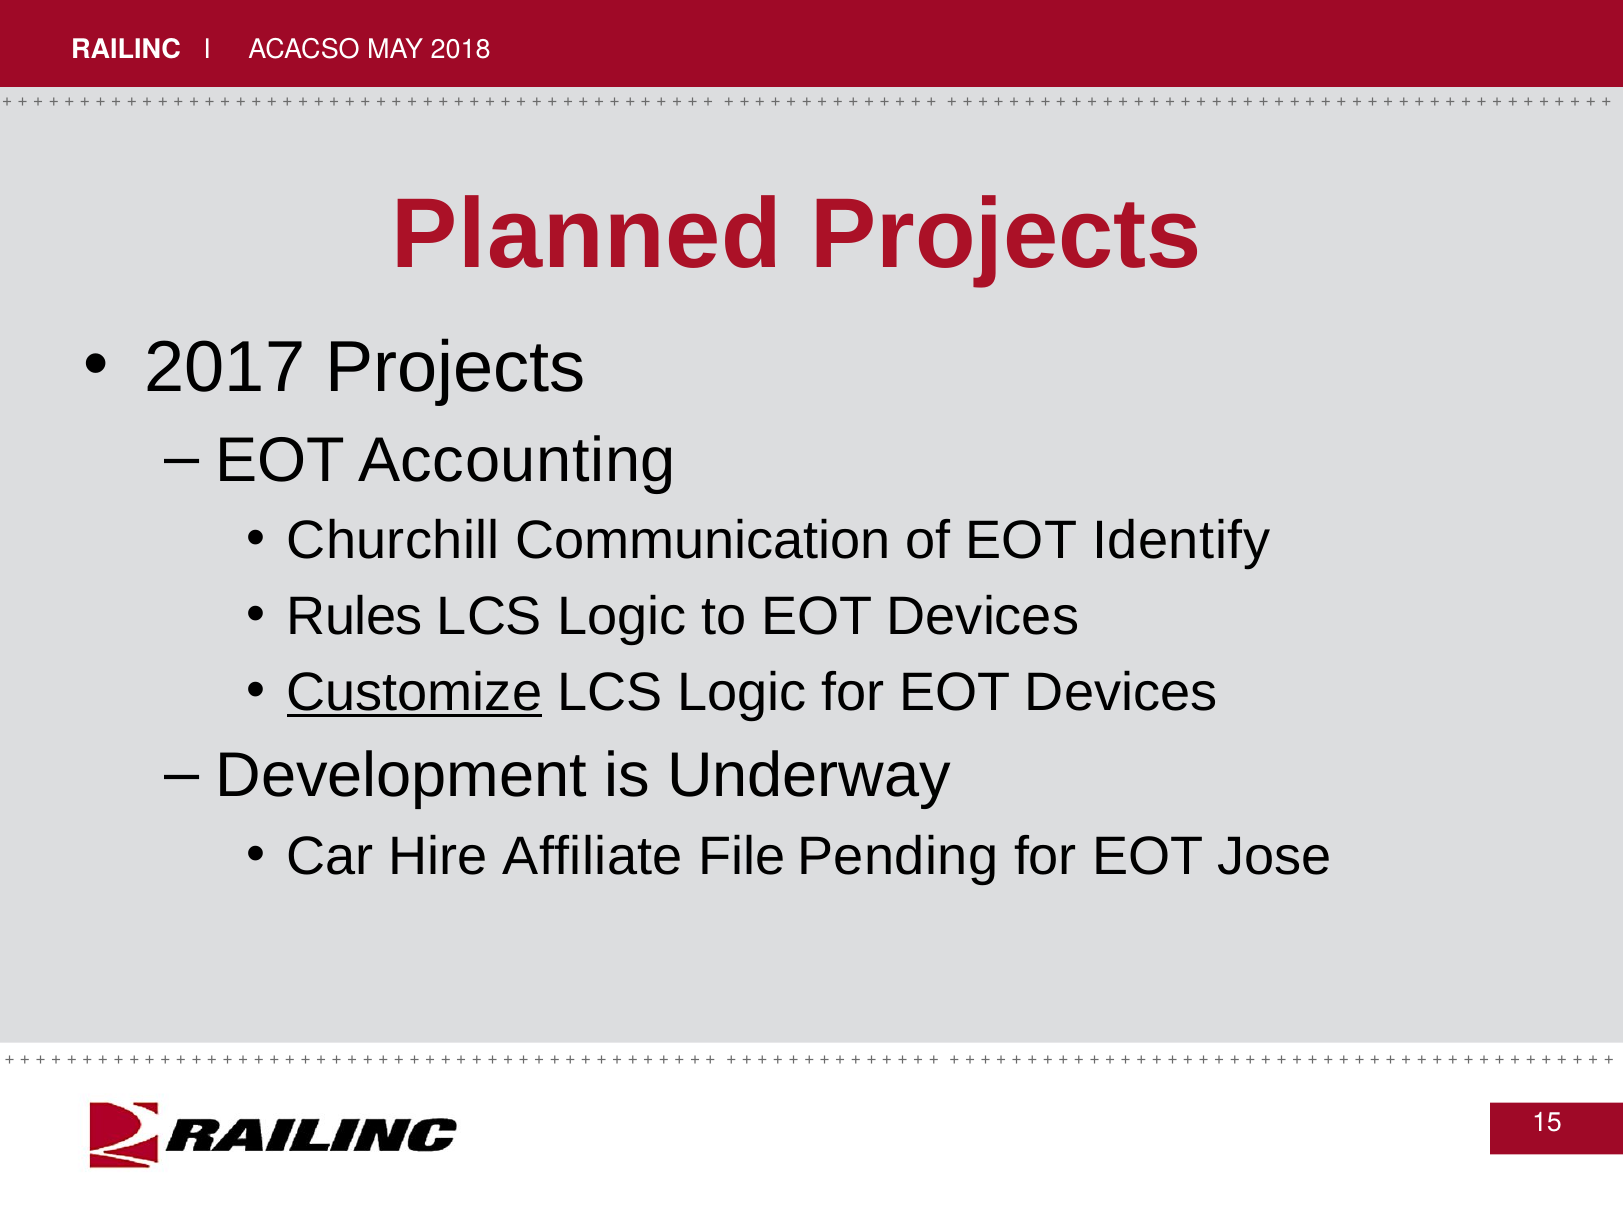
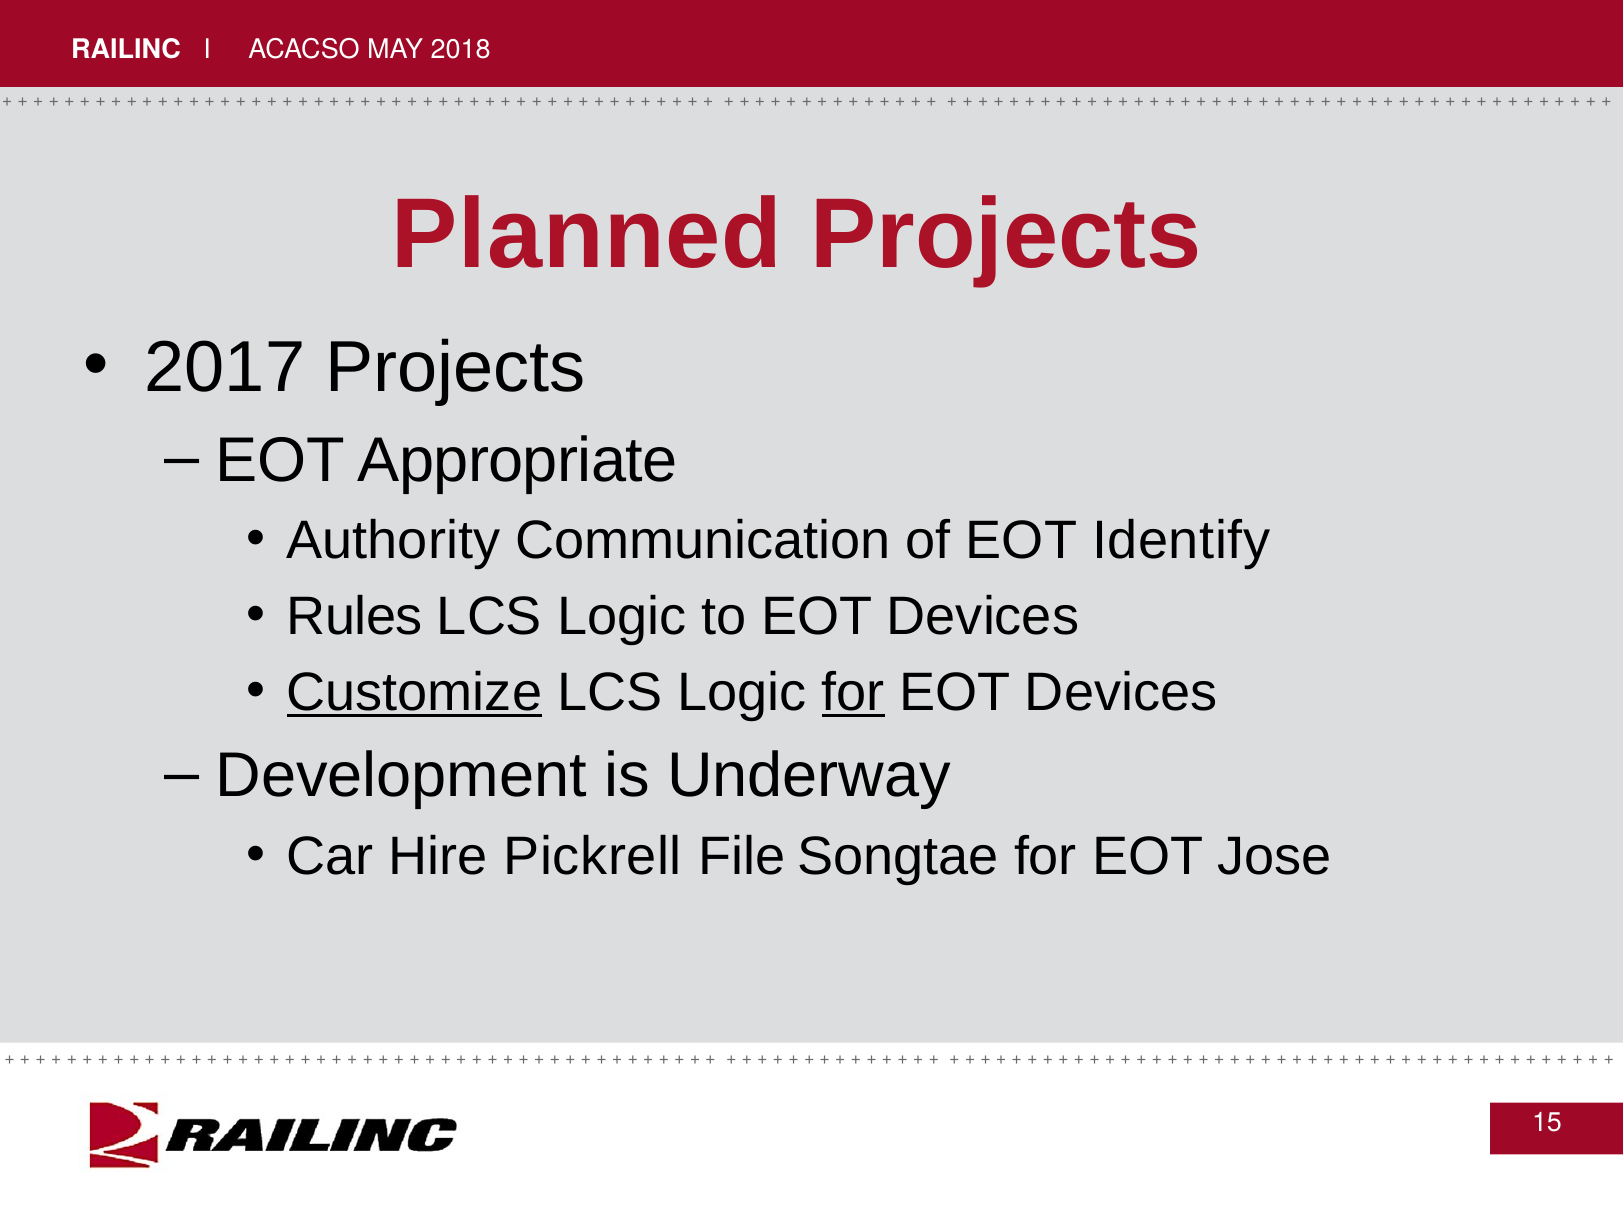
Accounting: Accounting -> Appropriate (518, 461)
Churchill: Churchill -> Authority (393, 541)
for underline: none -> present (853, 693)
Affiliate: Affiliate -> Pickrell (593, 857)
Pending: Pending -> Songtae (898, 857)
